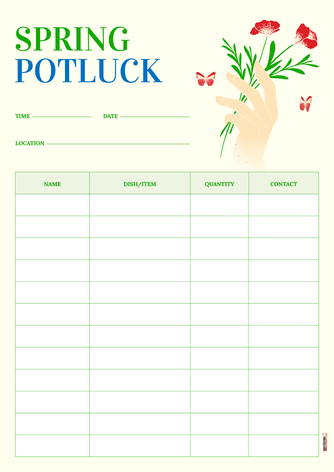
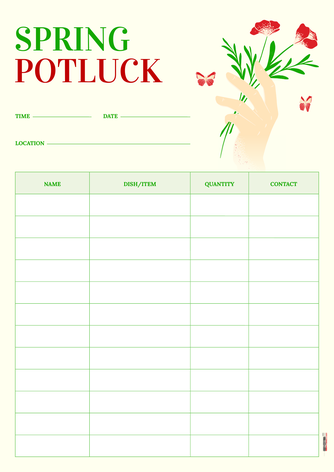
POTLUCK colour: blue -> red (88, 71)
